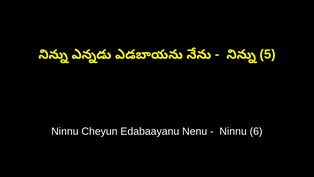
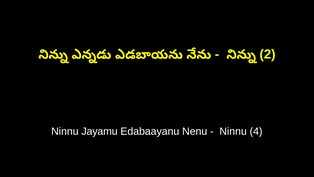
5: 5 -> 2 (268, 54)
Cheyun: Cheyun -> Jayamu (100, 131)
6: 6 -> 4 (256, 131)
